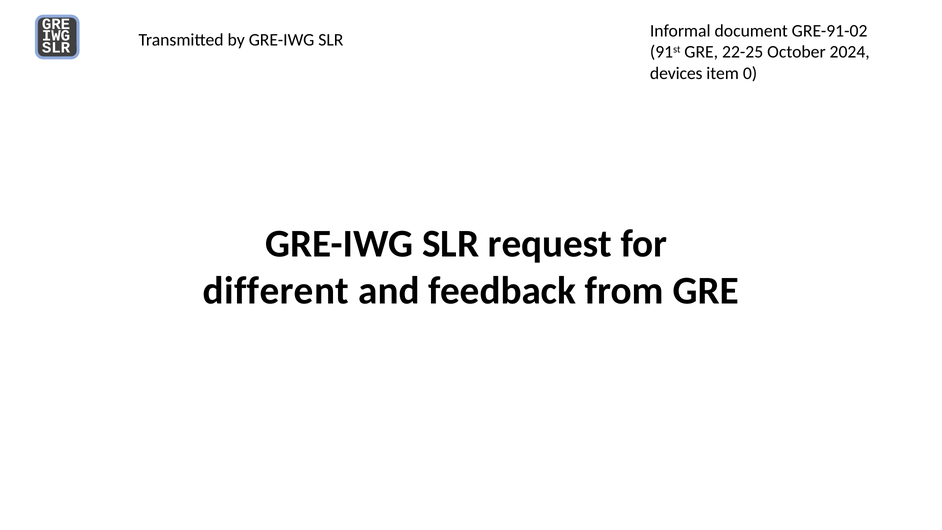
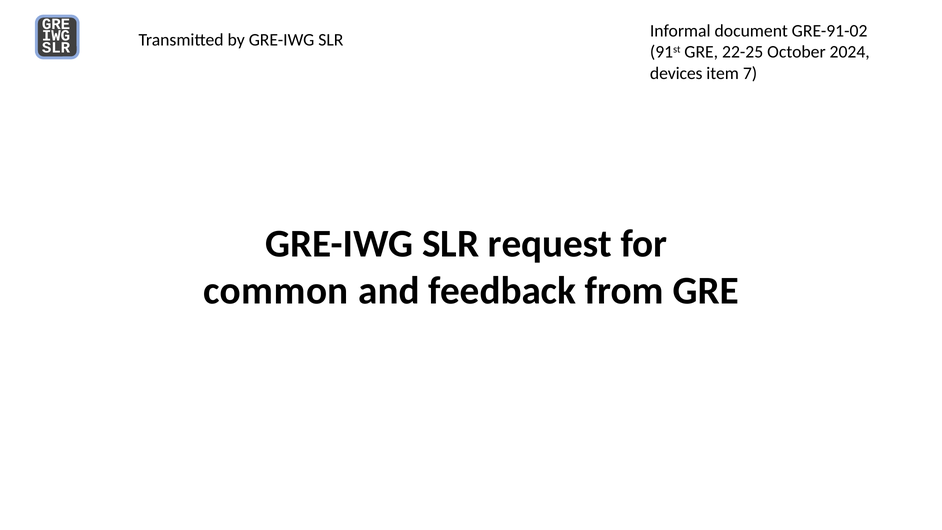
0: 0 -> 7 (750, 73)
different: different -> common (276, 291)
